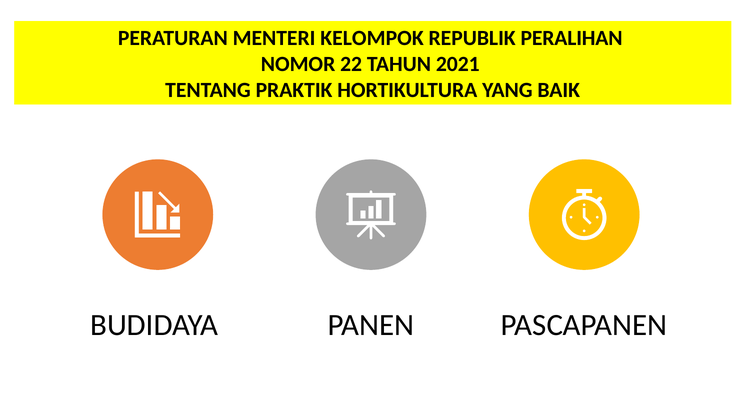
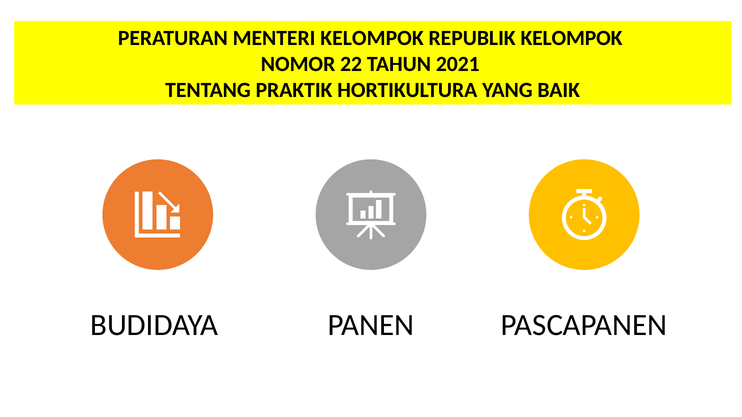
REPUBLIK PERALIHAN: PERALIHAN -> KELOMPOK (572, 38)
